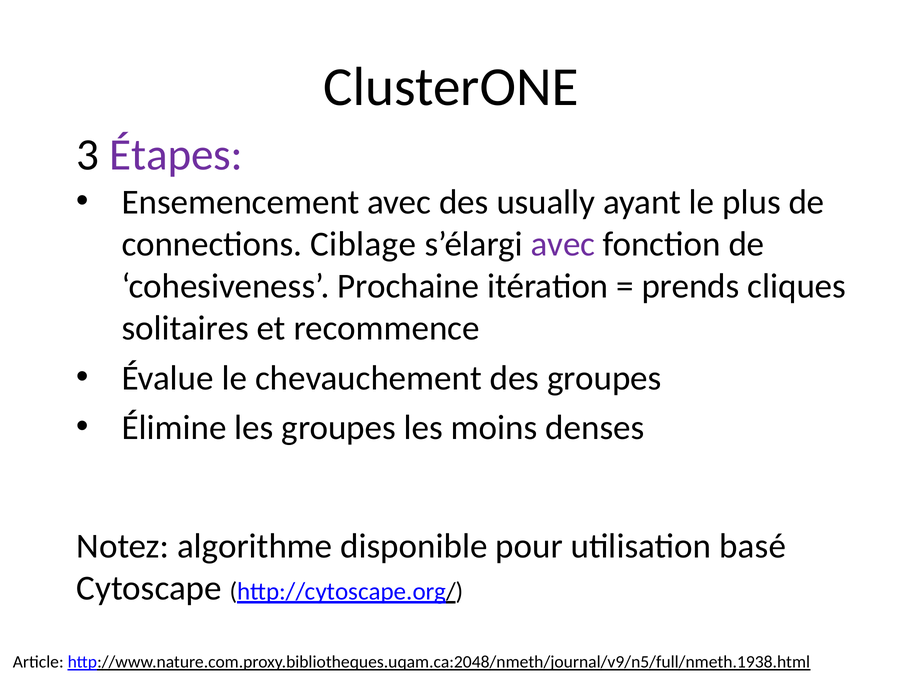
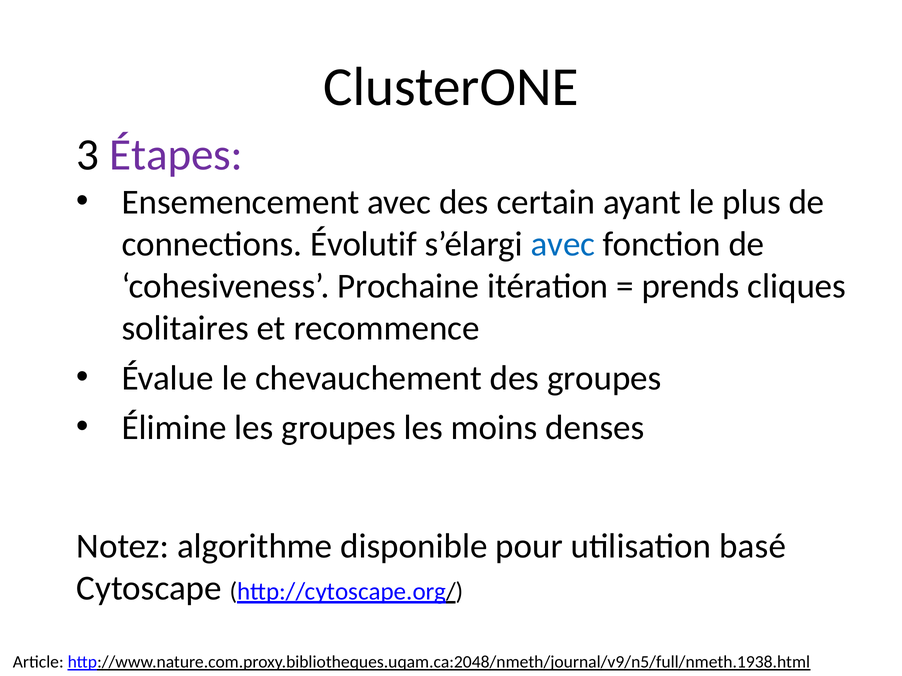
usually: usually -> certain (546, 202)
Ciblage: Ciblage -> Évolutif (364, 244)
avec colour: purple -> blue (563, 244)
